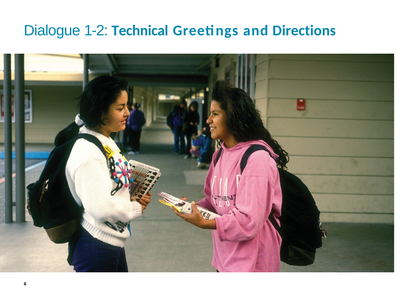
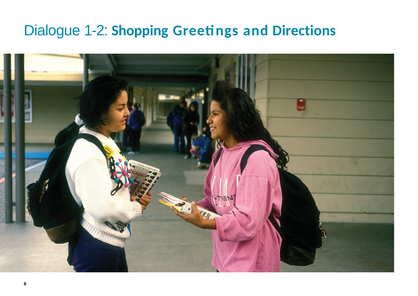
Technical: Technical -> Shopping (140, 30)
